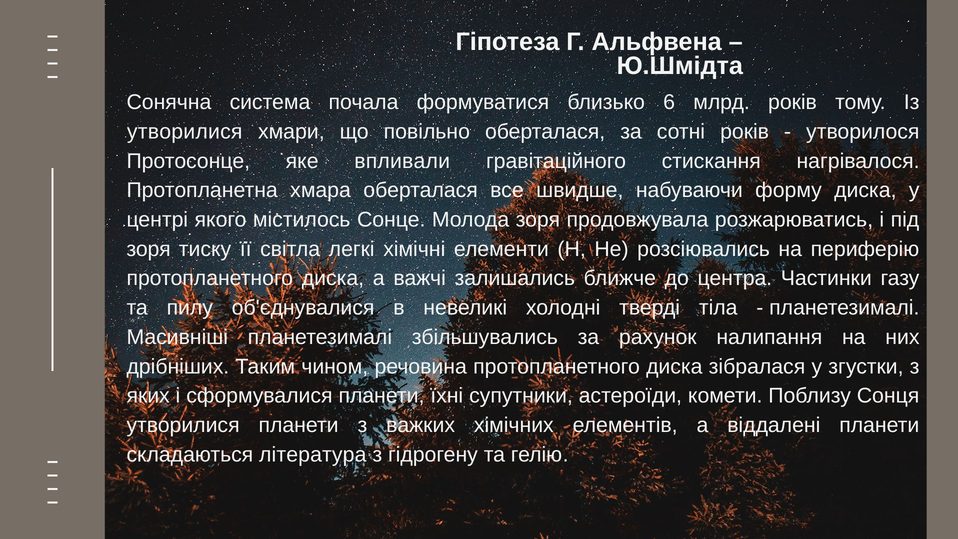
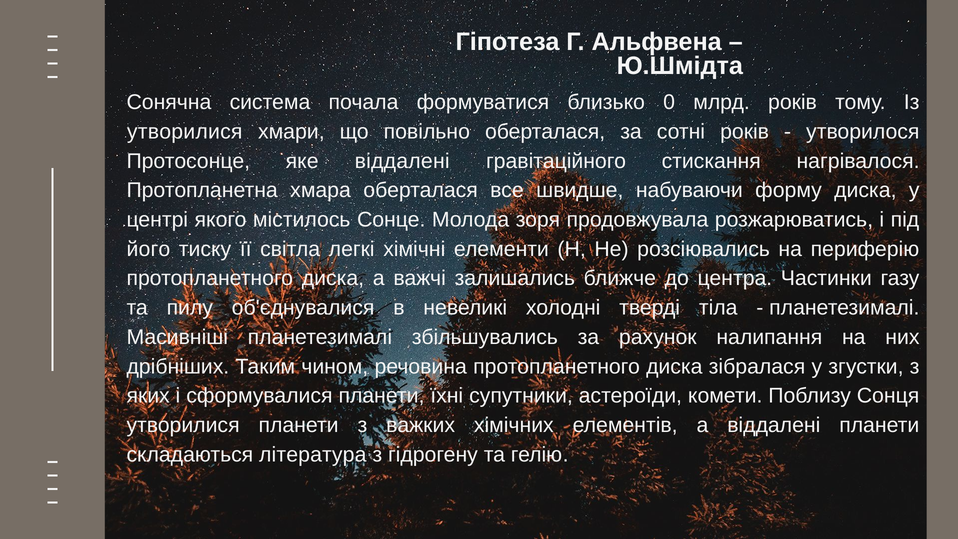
6: 6 -> 0 (669, 102)
яке впливали: впливали -> віддалені (402, 161)
зоря: зоря -> його (148, 249)
